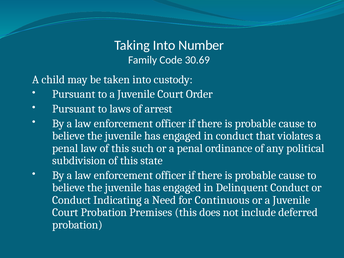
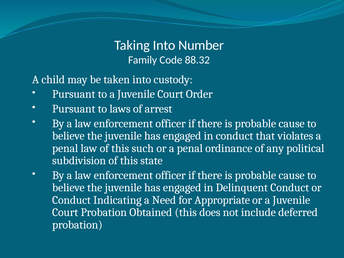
30.69: 30.69 -> 88.32 (197, 60)
Continuous: Continuous -> Appropriate (222, 200)
Premises: Premises -> Obtained (151, 212)
